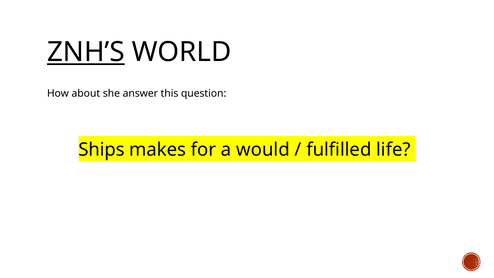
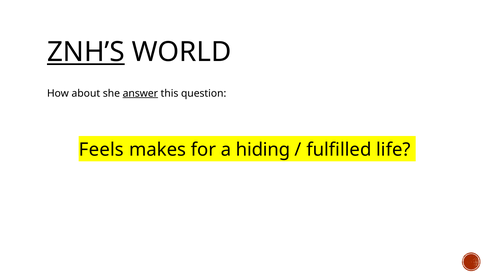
answer underline: none -> present (140, 93)
Ships: Ships -> Feels (101, 150)
would: would -> hiding (263, 150)
